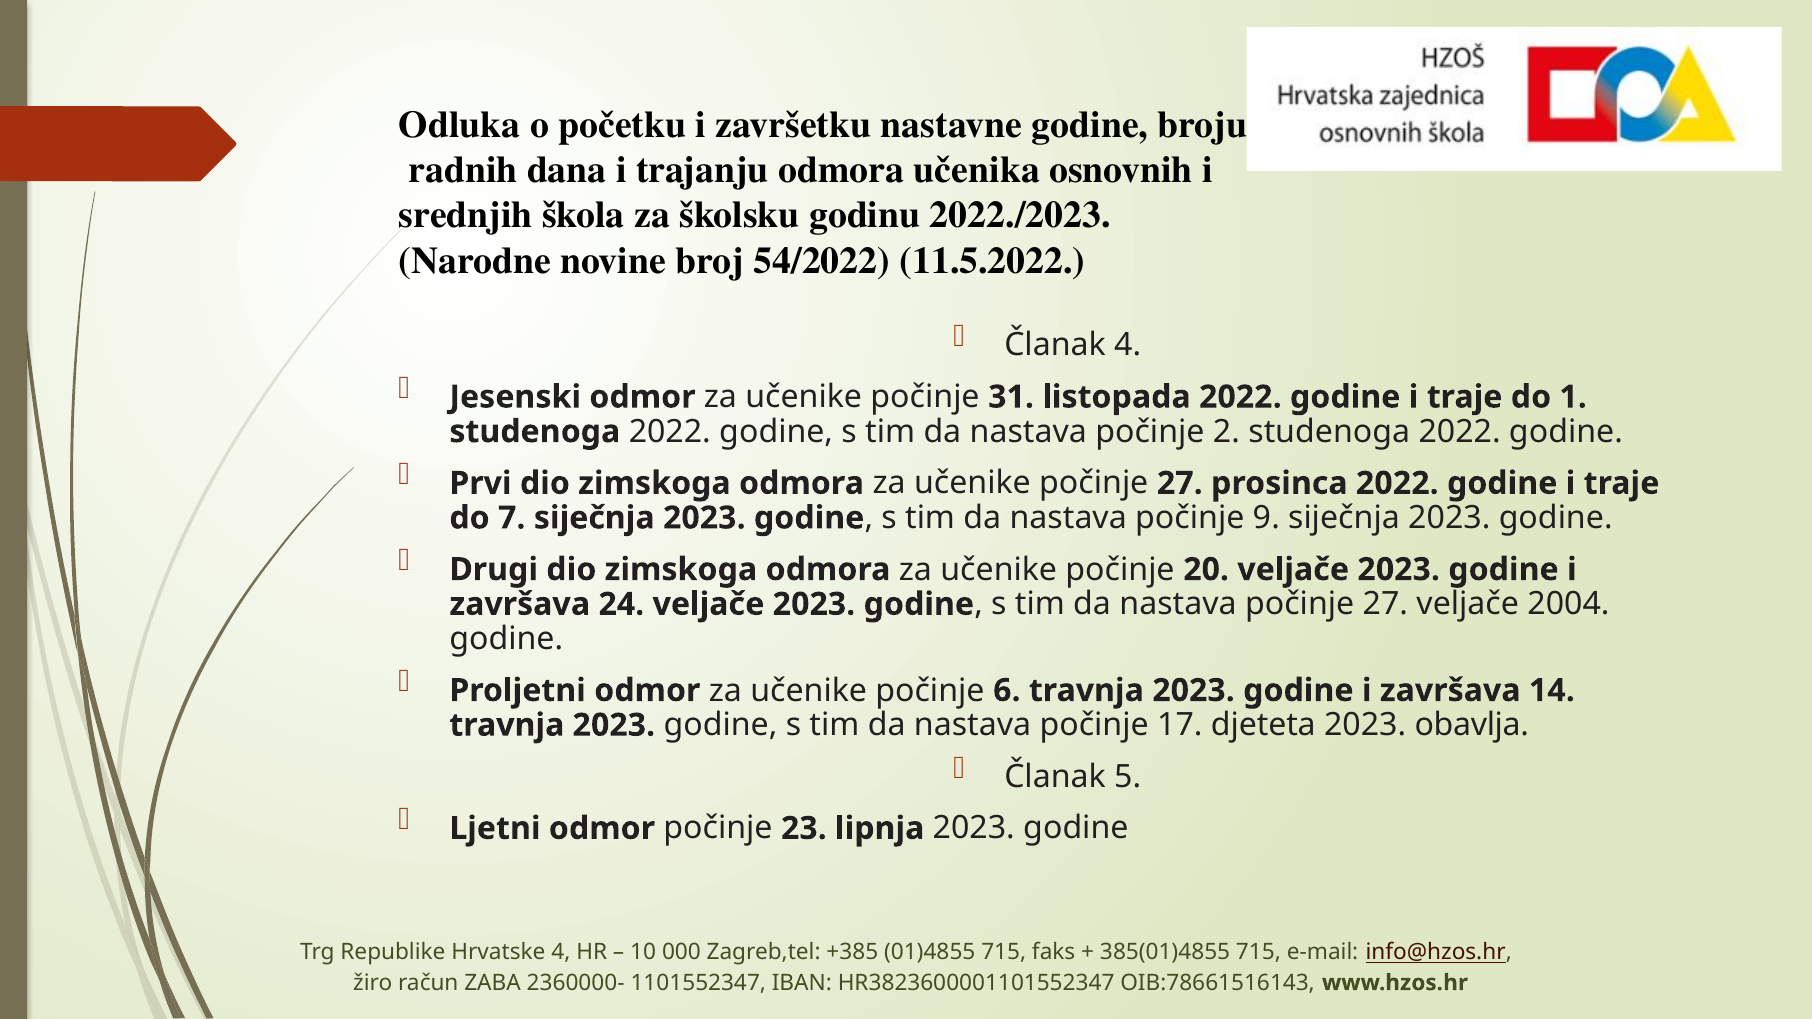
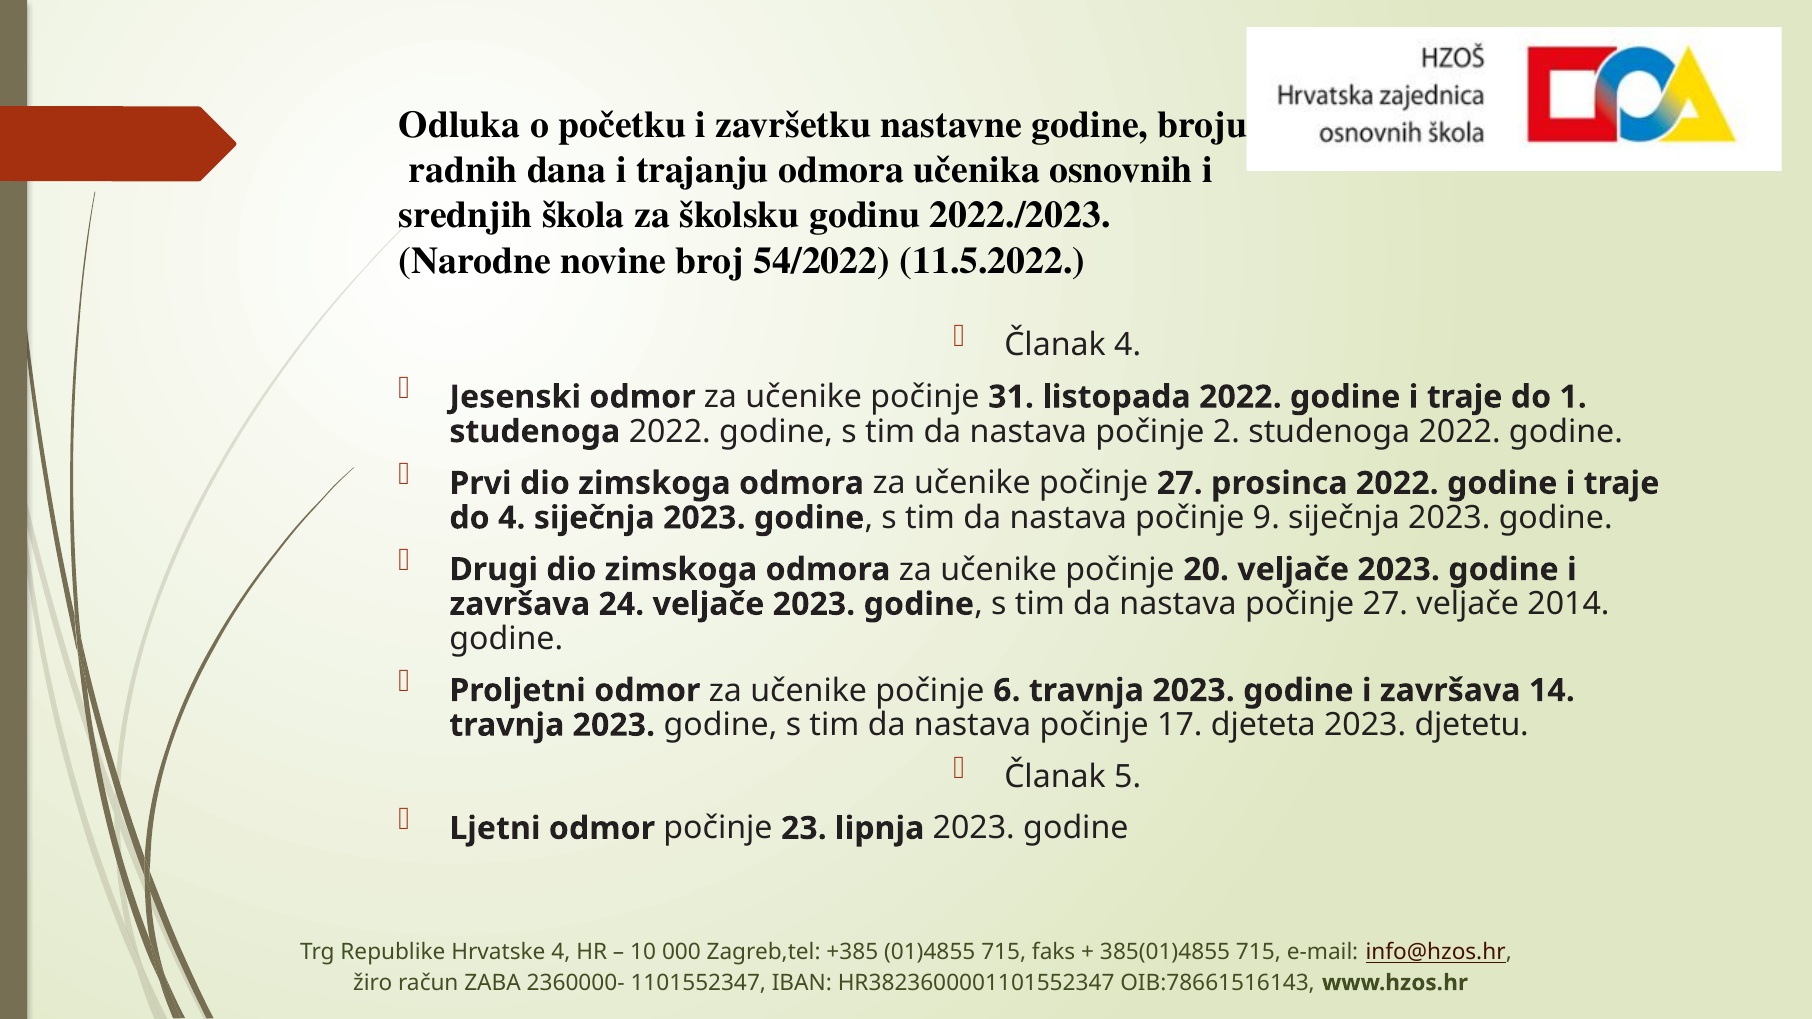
do 7: 7 -> 4 (512, 518)
2004: 2004 -> 2014 (1568, 604)
obavlja: obavlja -> djetetu (1472, 725)
